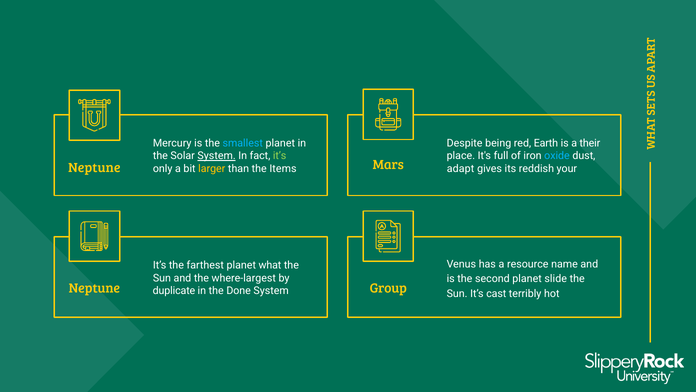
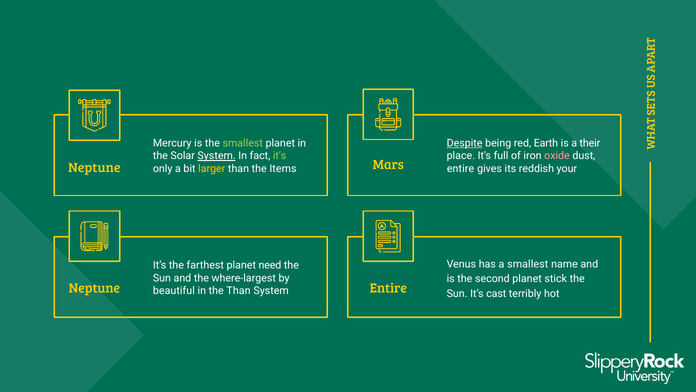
smallest colour: light blue -> light green (243, 143)
Despite underline: none -> present (465, 143)
oxide colour: light blue -> pink (557, 156)
adapt: adapt -> entire (461, 169)
a resource: resource -> smallest (528, 264)
what: what -> need (270, 265)
slide: slide -> stick (556, 279)
duplicate: duplicate -> beautiful (174, 290)
the Done: Done -> Than (239, 290)
System Group: Group -> Entire (388, 288)
